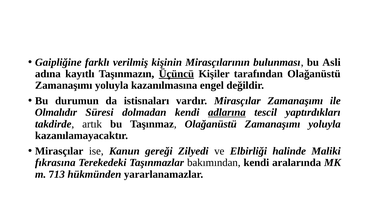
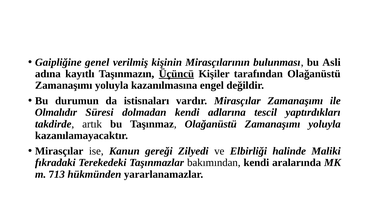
farklı: farklı -> genel (97, 62)
adlarına underline: present -> none (227, 113)
fıkrasına: fıkrasına -> fıkradaki (55, 163)
